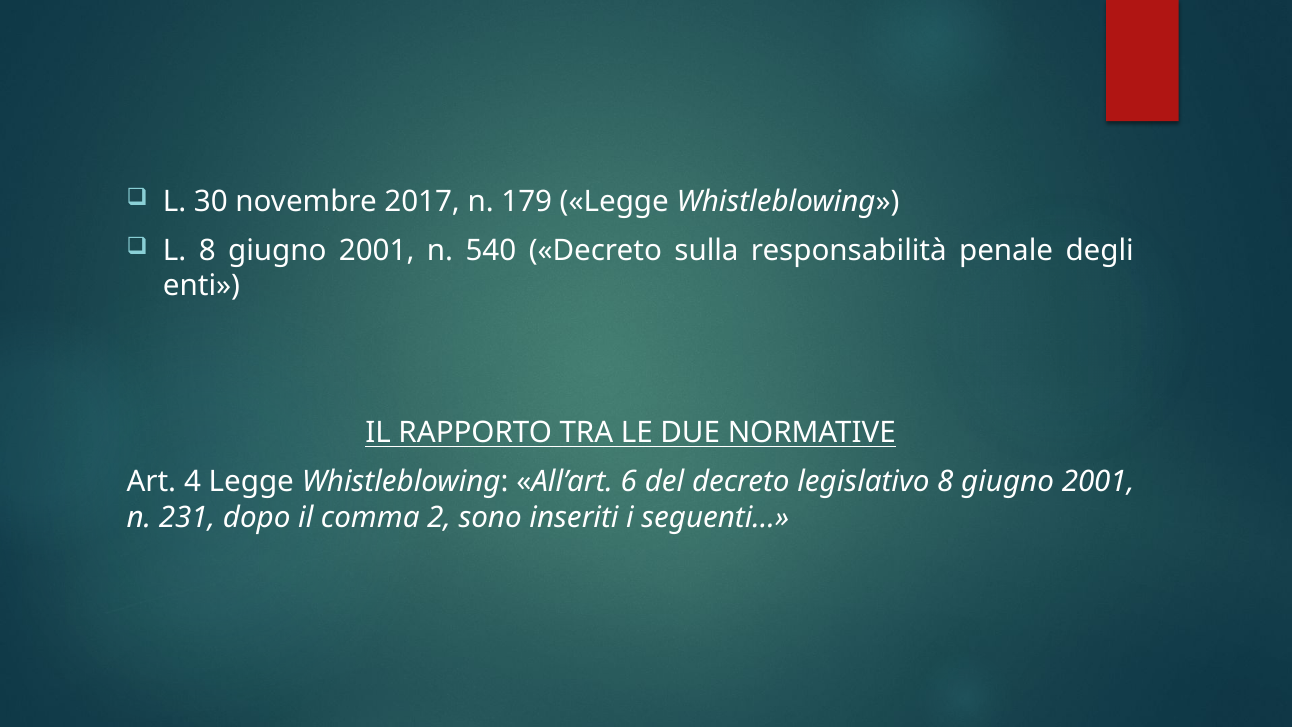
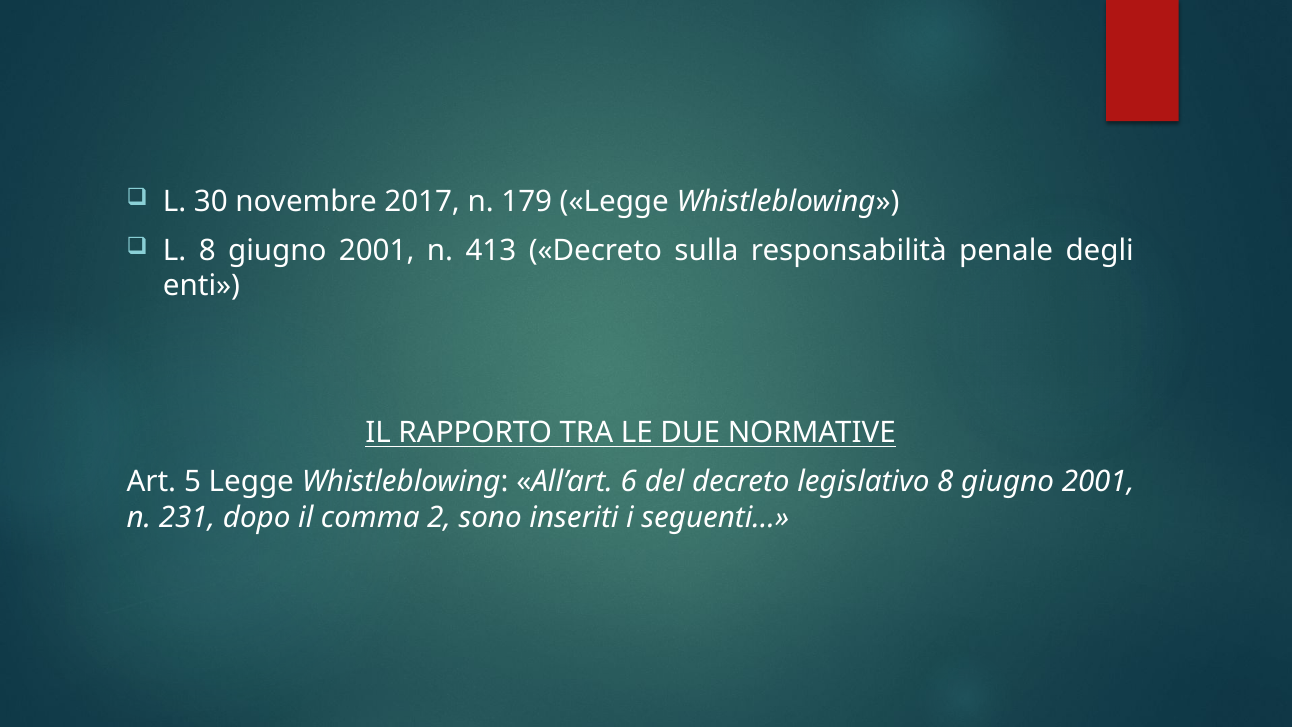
540: 540 -> 413 (491, 250)
4: 4 -> 5 (193, 482)
